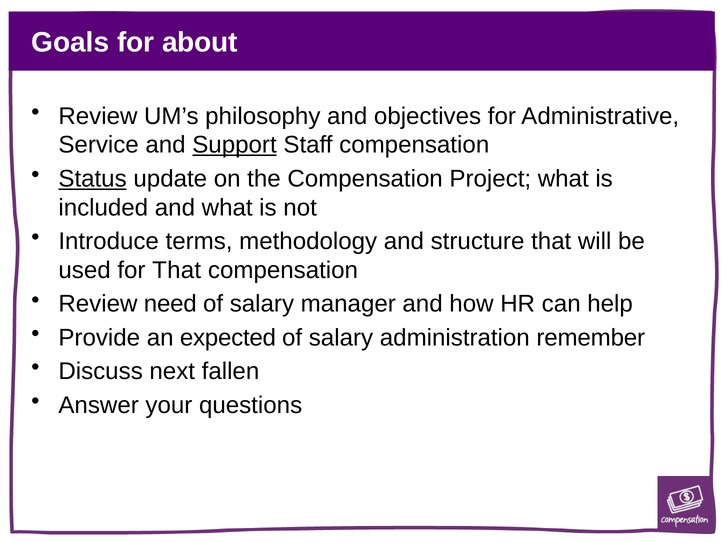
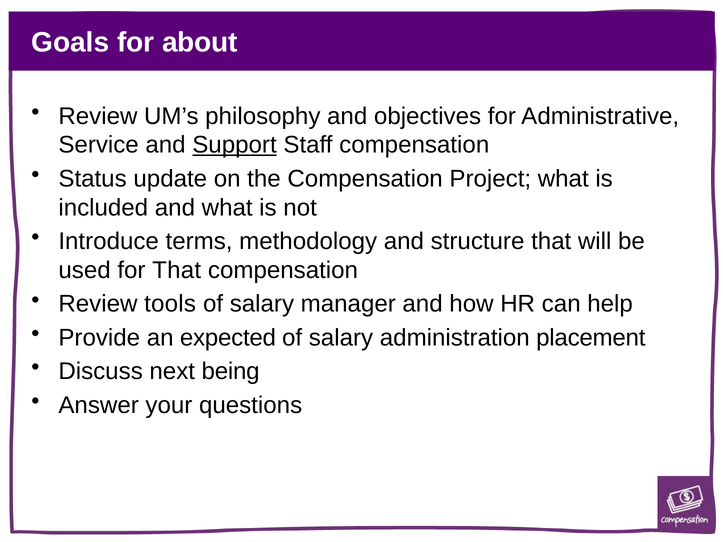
Status underline: present -> none (93, 179)
need: need -> tools (170, 304)
remember: remember -> placement (591, 338)
fallen: fallen -> being (231, 372)
